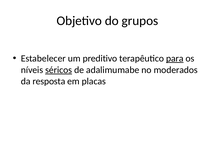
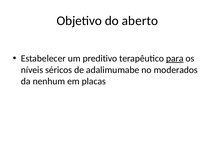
grupos: grupos -> aberto (140, 21)
séricos underline: present -> none (59, 70)
resposta: resposta -> nenhum (49, 81)
